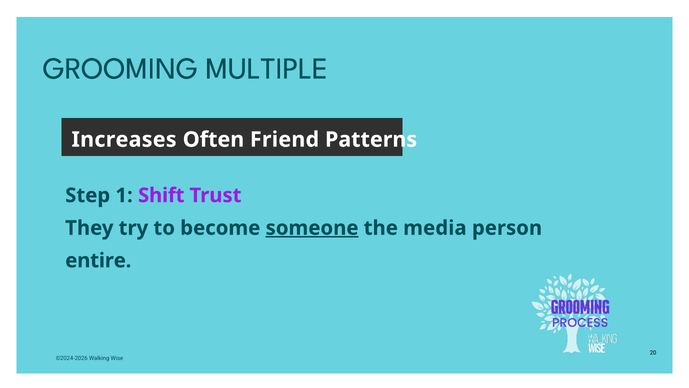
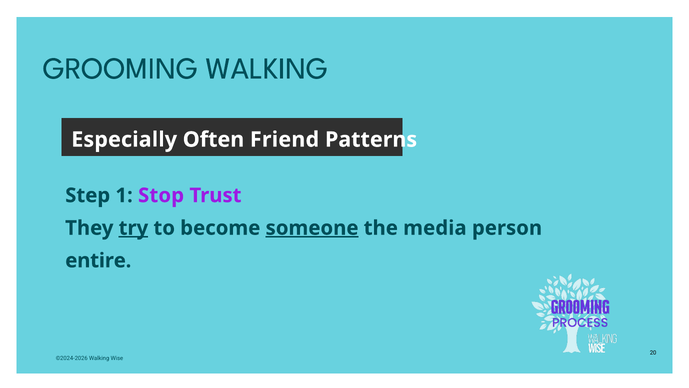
GROOMING MULTIPLE: MULTIPLE -> WALKING (267, 68)
Increases: Increases -> Especially (124, 139)
Shift: Shift -> Stop (161, 195)
try underline: none -> present (133, 228)
